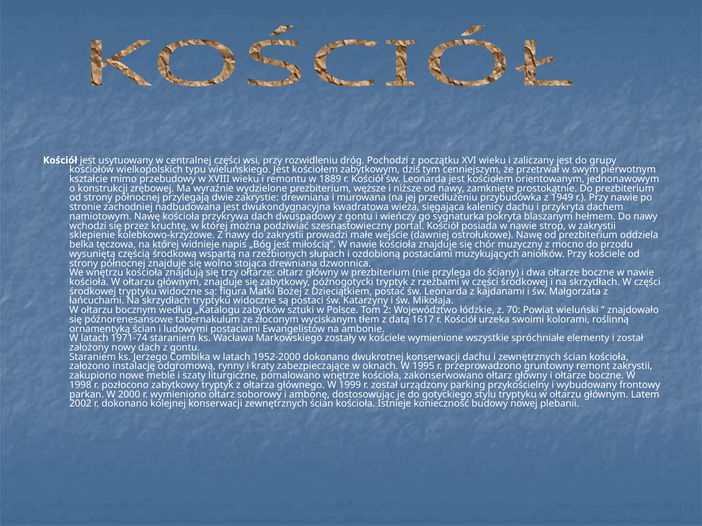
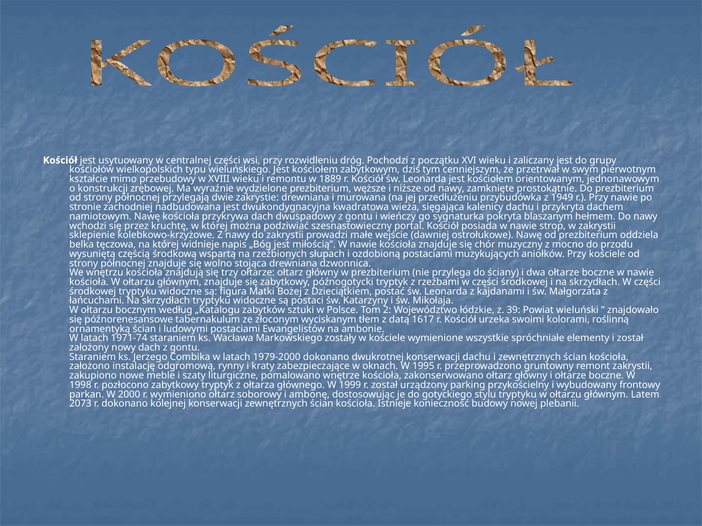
70: 70 -> 39 (514, 310)
1952-2000: 1952-2000 -> 1979-2000 (277, 357)
2002: 2002 -> 2073 (80, 404)
